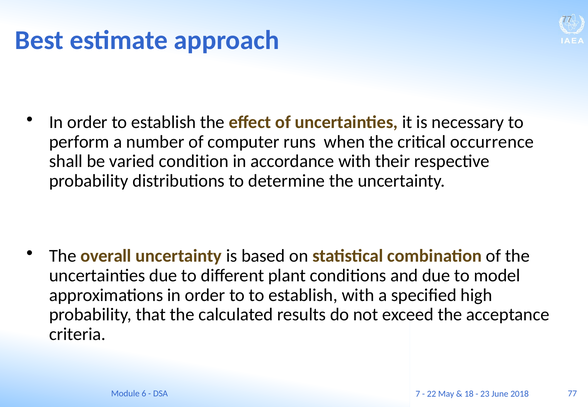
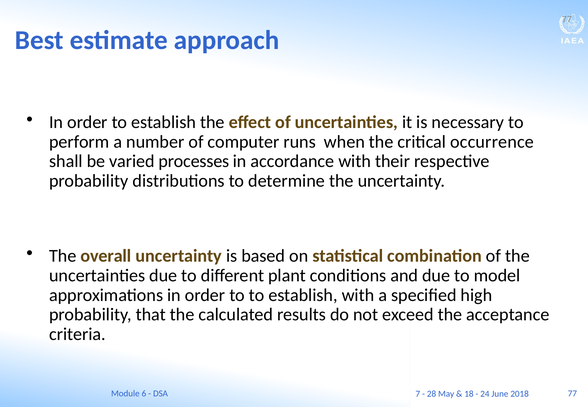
condition: condition -> processes (194, 161)
22: 22 -> 28 (432, 394)
23: 23 -> 24 (485, 394)
